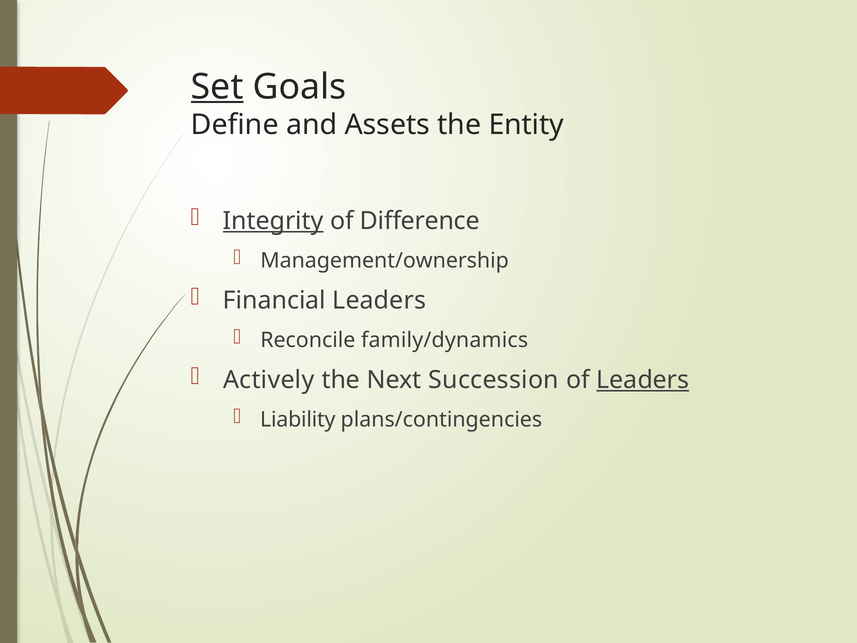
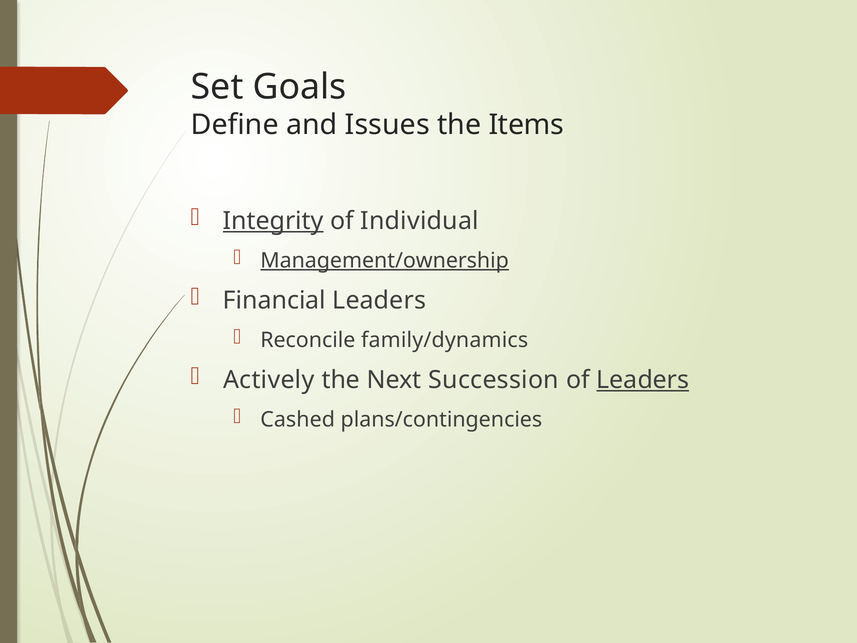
Set underline: present -> none (217, 87)
Assets: Assets -> Issues (387, 125)
Entity: Entity -> Items (526, 125)
Difference: Difference -> Individual (420, 221)
Management/ownership underline: none -> present (385, 261)
Liability: Liability -> Cashed (298, 420)
